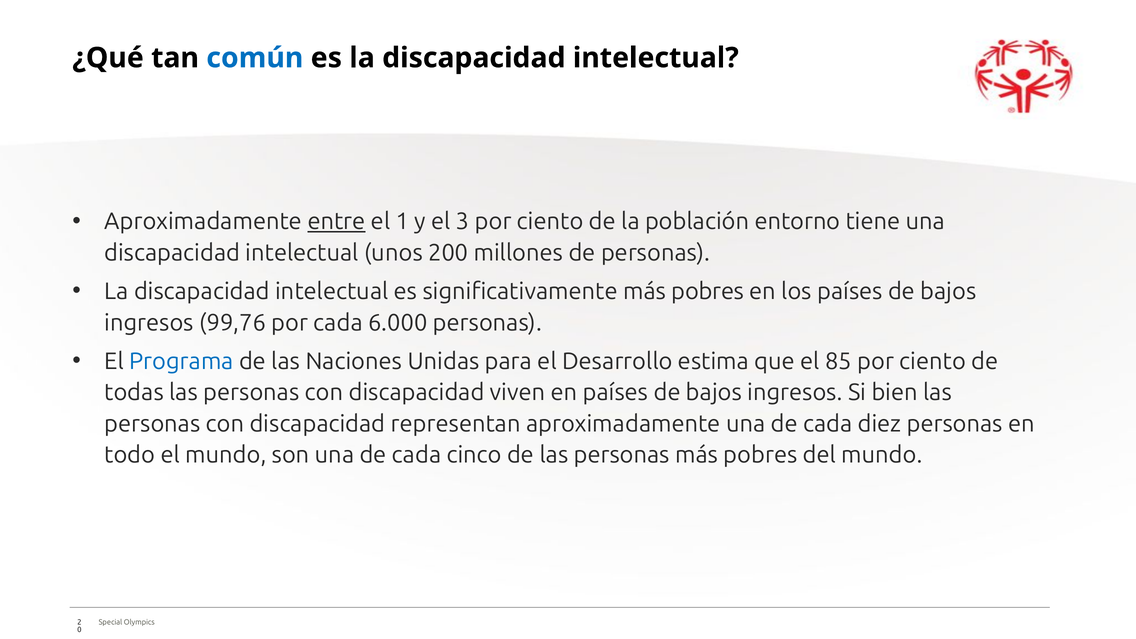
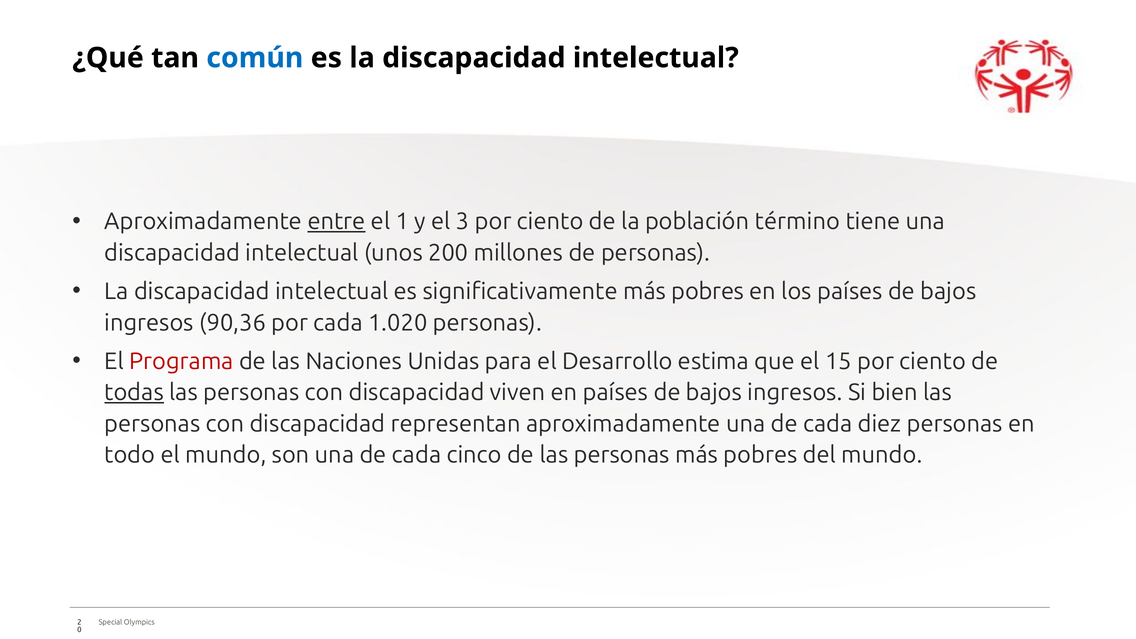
entorno: entorno -> término (797, 222)
99,76: 99,76 -> 90,36 (233, 323)
6.000: 6.000 -> 1.020 (398, 323)
Programa colour: blue -> red (181, 361)
85: 85 -> 15 (838, 361)
todas underline: none -> present (134, 393)
